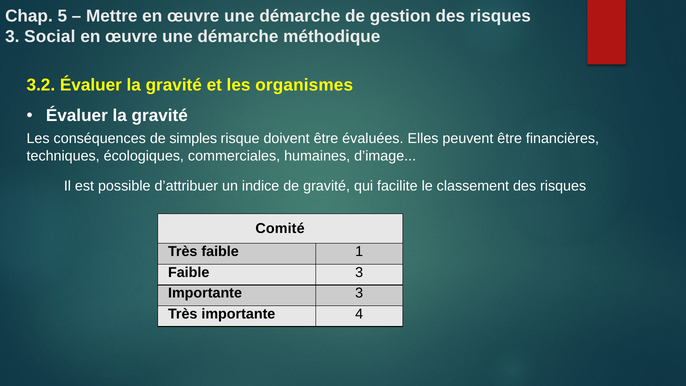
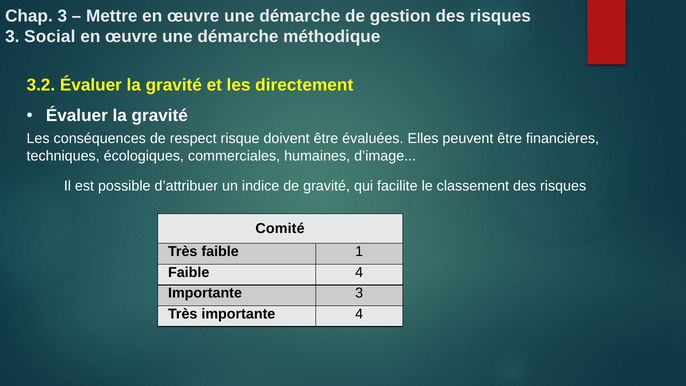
Chap 5: 5 -> 3 (62, 16)
organismes: organismes -> directement (304, 85)
simples: simples -> respect (193, 139)
Faible 3: 3 -> 4 (359, 272)
